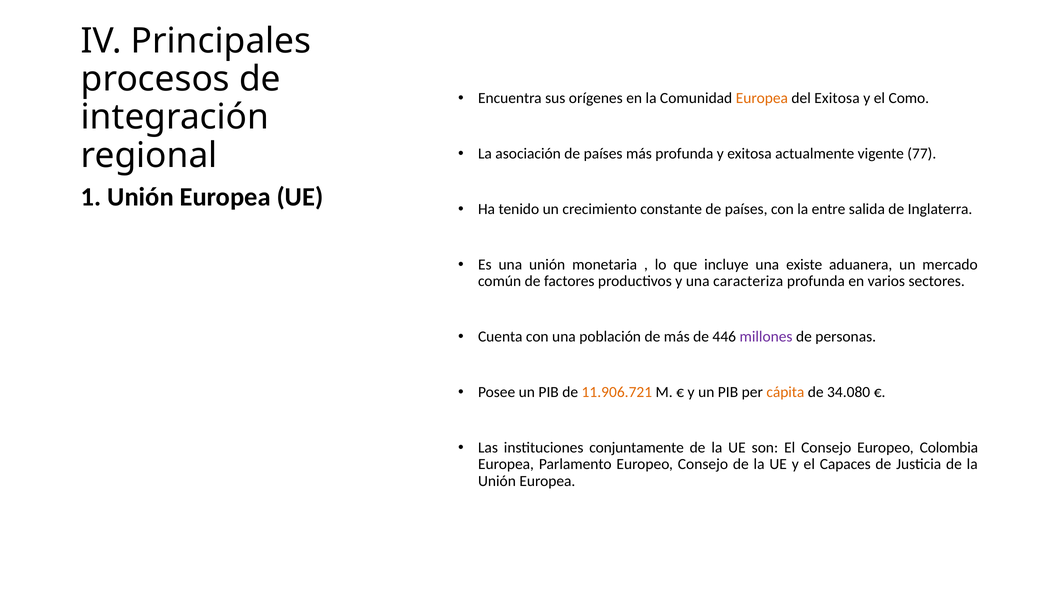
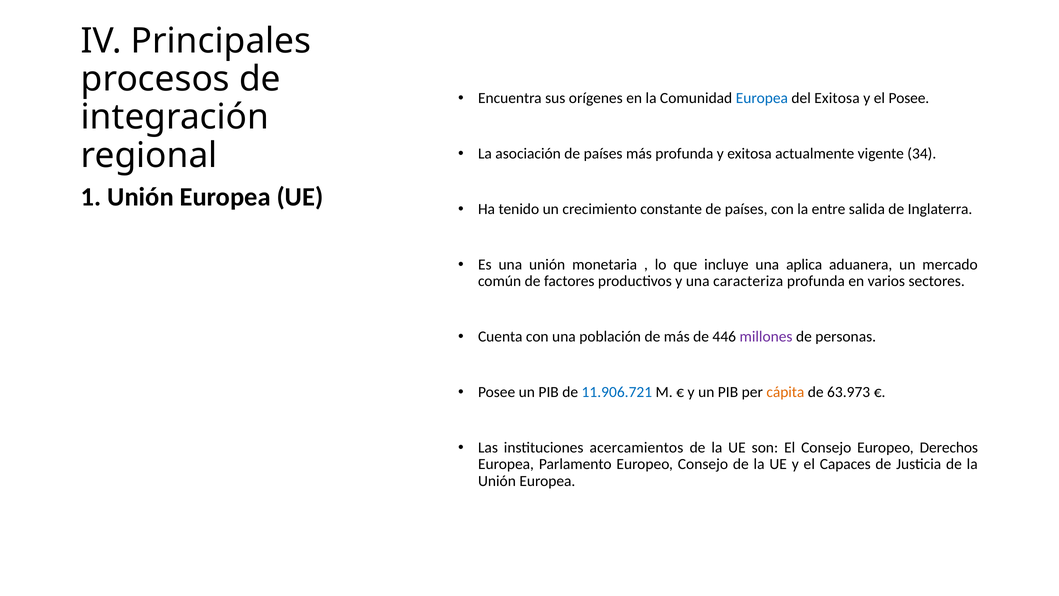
Europea colour: orange -> blue (762, 98)
el Como: Como -> Posee (909, 98)
77: 77 -> 34 (922, 153)
existe: existe -> aplica (804, 264)
11.906.721 colour: orange -> blue (617, 392)
34.080: 34.080 -> 63.973 (849, 392)
conjuntamente: conjuntamente -> acercamientos (636, 447)
Colombia: Colombia -> Derechos (949, 447)
